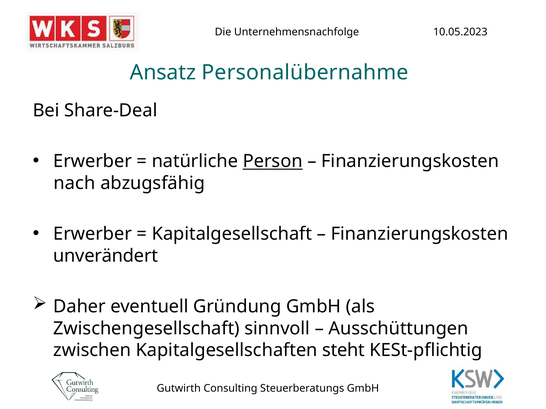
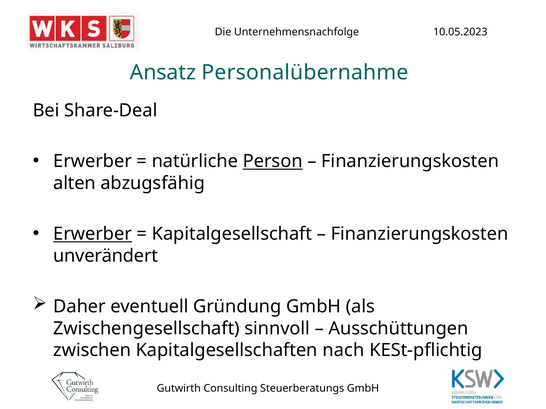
nach: nach -> alten (75, 183)
Erwerber underline: none -> present (93, 234)
steht: steht -> nach (343, 351)
